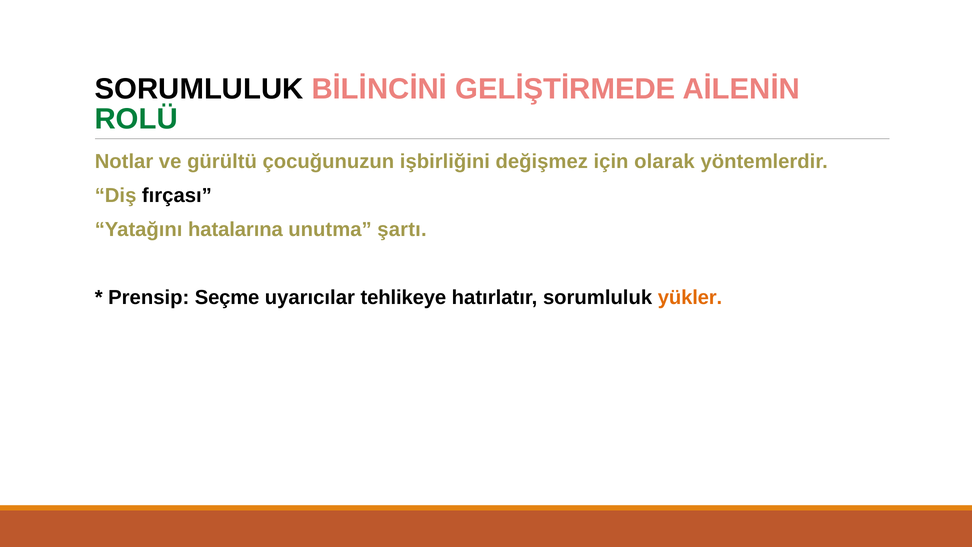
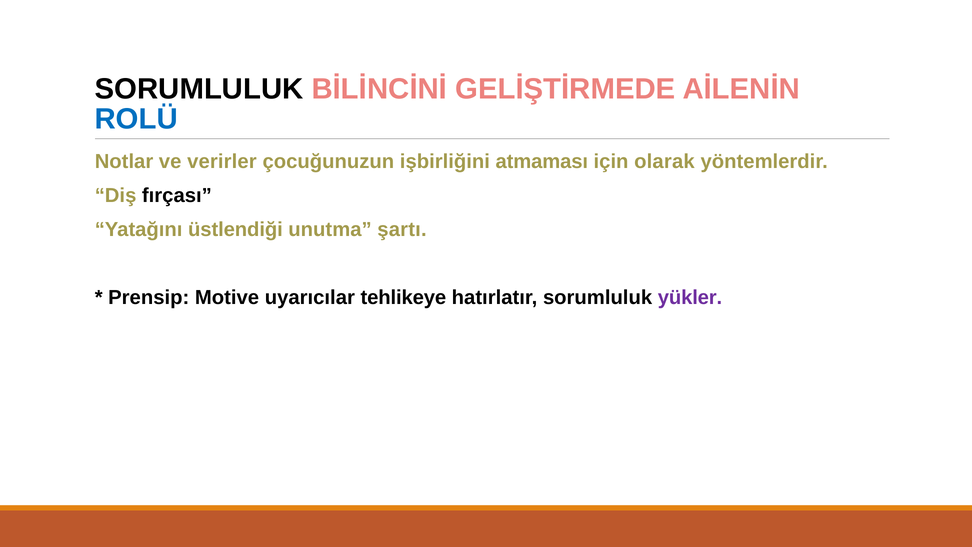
ROLÜ colour: green -> blue (136, 119)
gürültü: gürültü -> verirler (222, 162)
değişmez: değişmez -> atmaması (542, 162)
hatalarına: hatalarına -> üstlendiği (235, 230)
Seçme: Seçme -> Motive (227, 298)
yükler colour: orange -> purple (690, 298)
